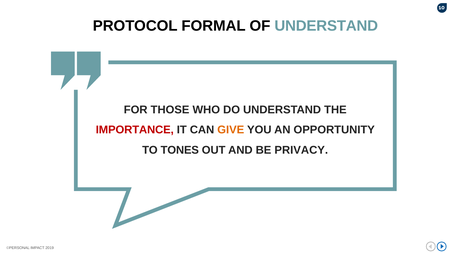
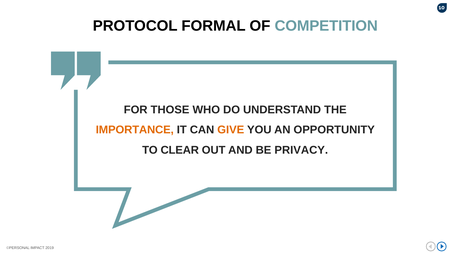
OF UNDERSTAND: UNDERSTAND -> COMPETITION (326, 26)
IMPORTANCE colour: red -> orange (135, 130)
TONES: TONES -> CLEAR (180, 150)
